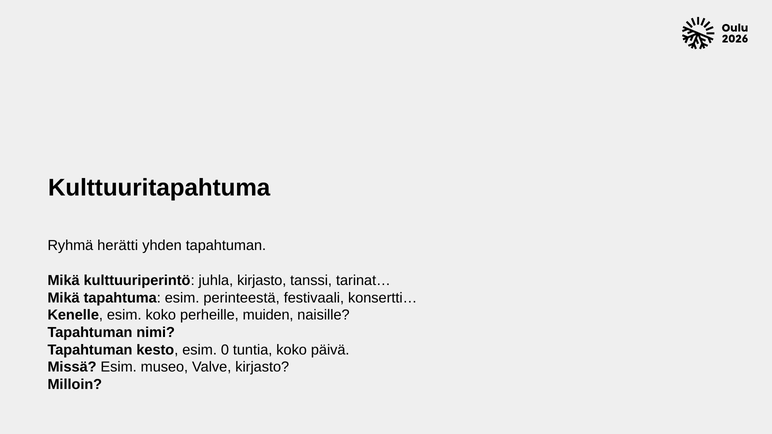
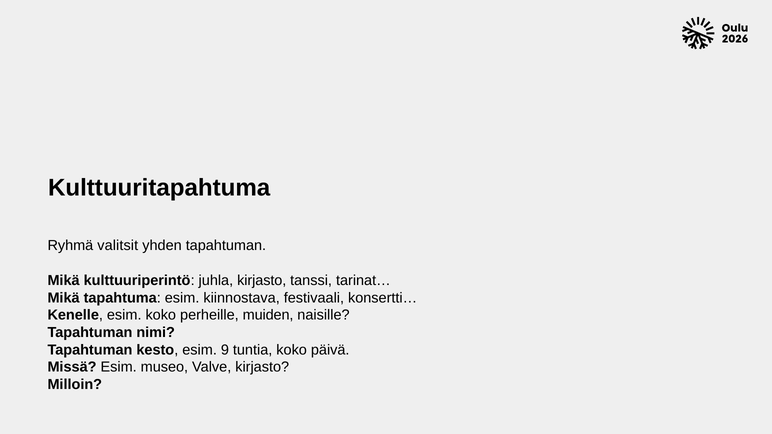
herätti: herätti -> valitsit (118, 246)
perinteestä: perinteestä -> kiinnostava (242, 298)
0: 0 -> 9 (225, 350)
